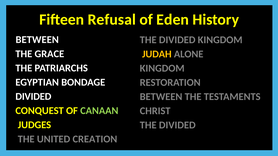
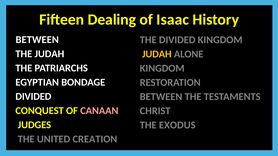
Refusal: Refusal -> Dealing (112, 20)
Eden: Eden -> Isaac (173, 20)
THE GRACE: GRACE -> JUDAH (49, 54)
CANAAN colour: light green -> pink (99, 111)
DIVIDED: DIVIDED -> EXODUS (177, 125)
